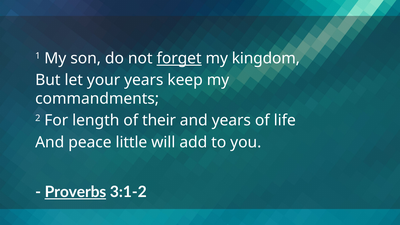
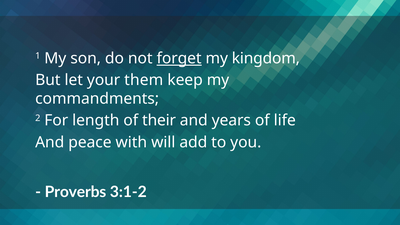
your years: years -> them (144, 80)
little: little -> with (131, 142)
Proverbs underline: present -> none (75, 192)
